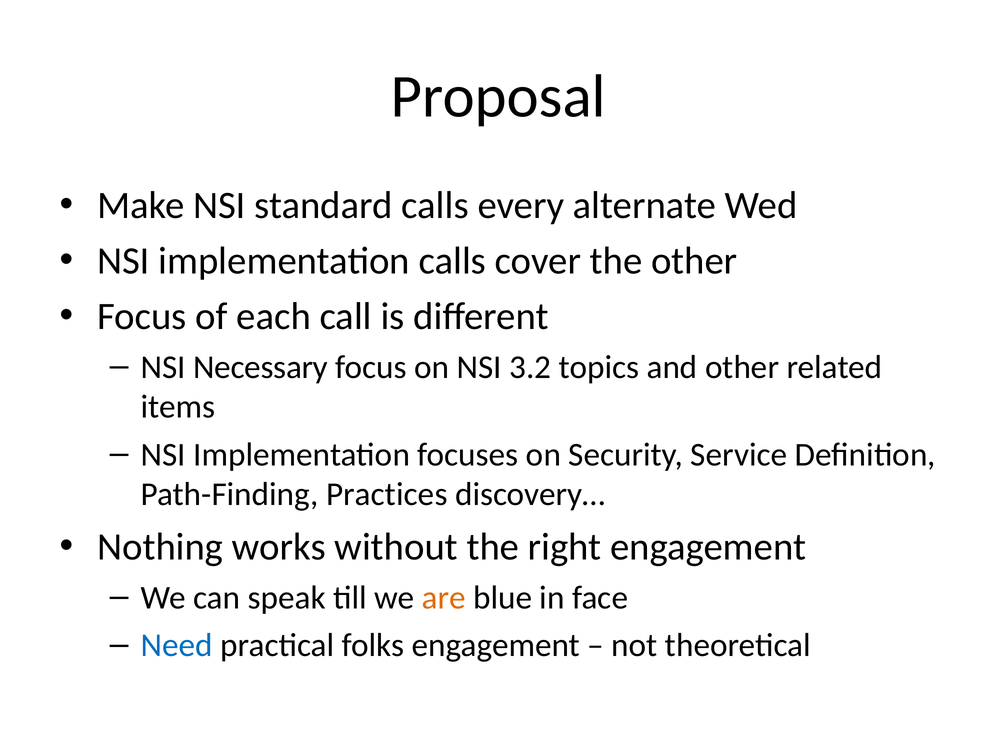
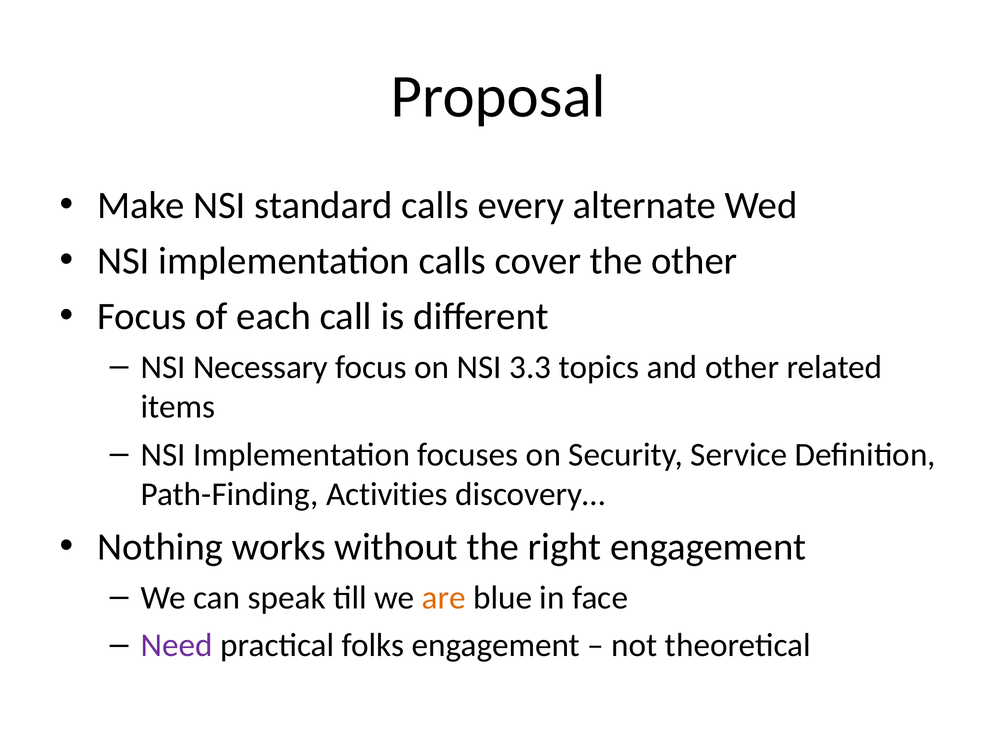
3.2: 3.2 -> 3.3 (530, 367)
Practices: Practices -> Activities (387, 494)
Need colour: blue -> purple (177, 645)
